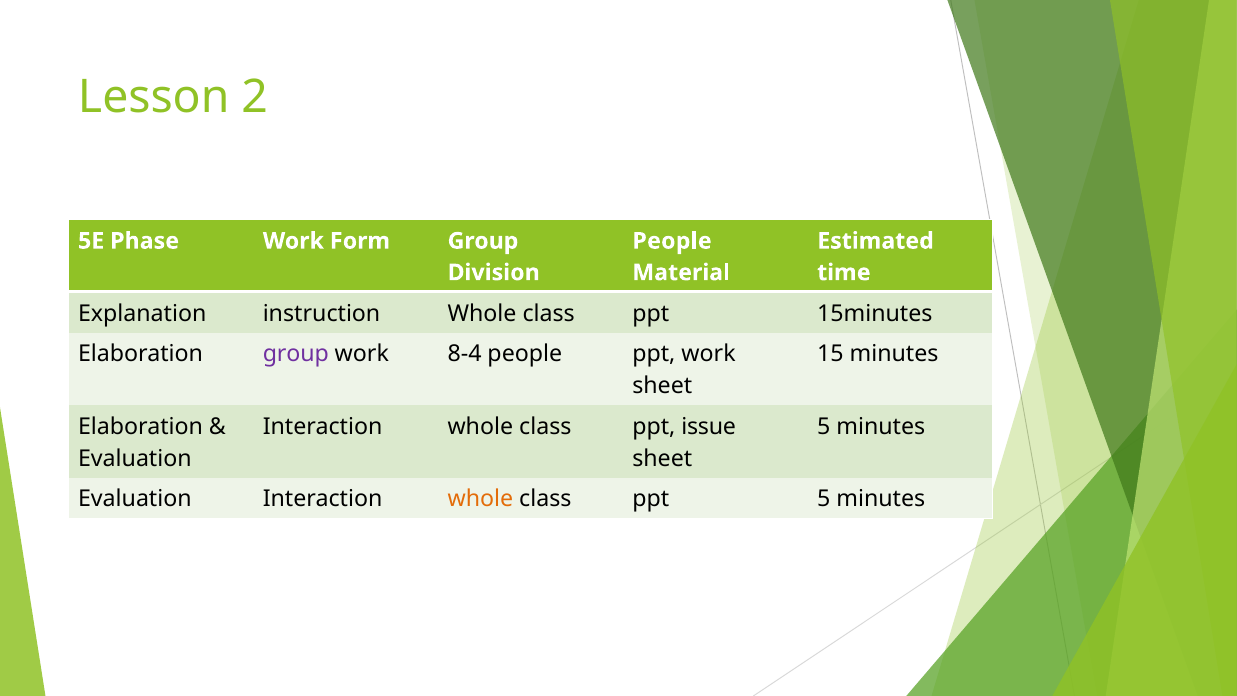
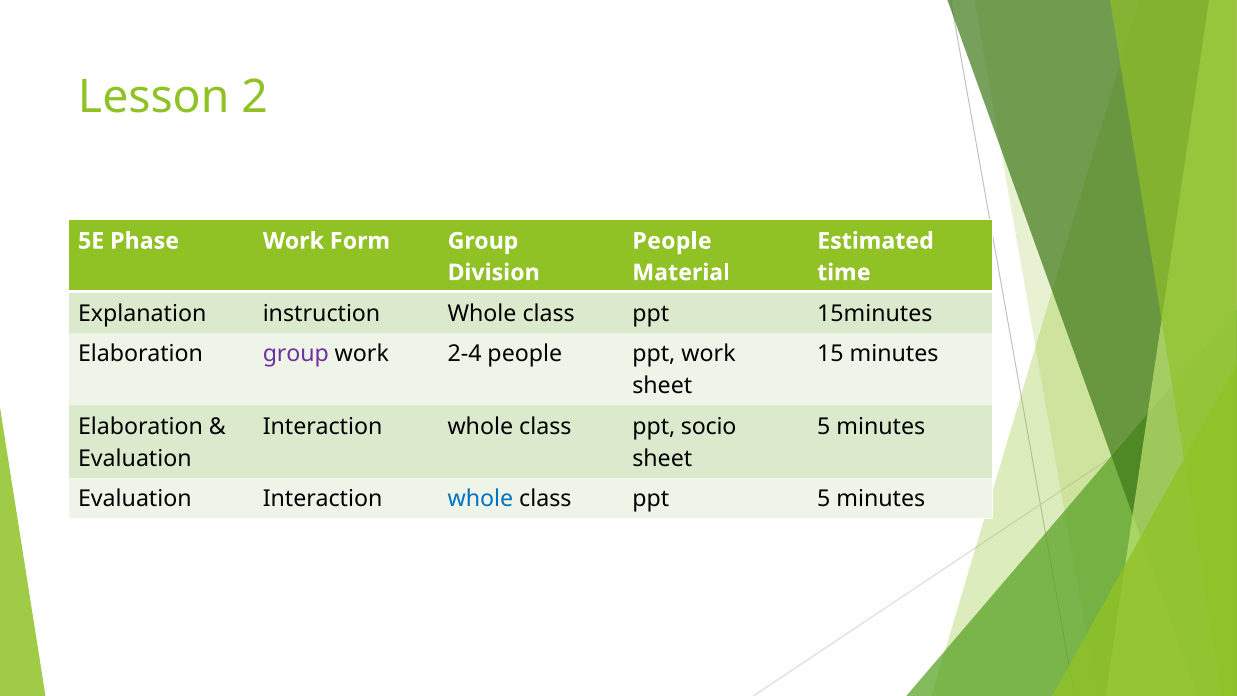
8-4: 8-4 -> 2-4 (465, 354)
issue: issue -> socio (709, 427)
whole colour: orange -> blue (480, 499)
